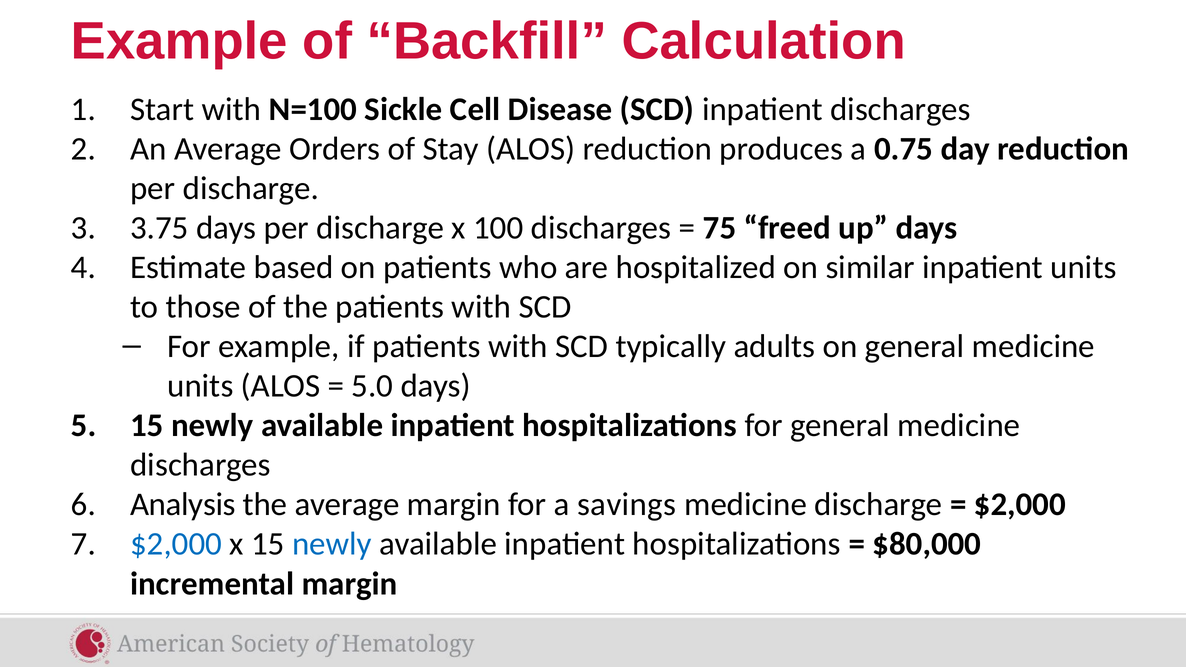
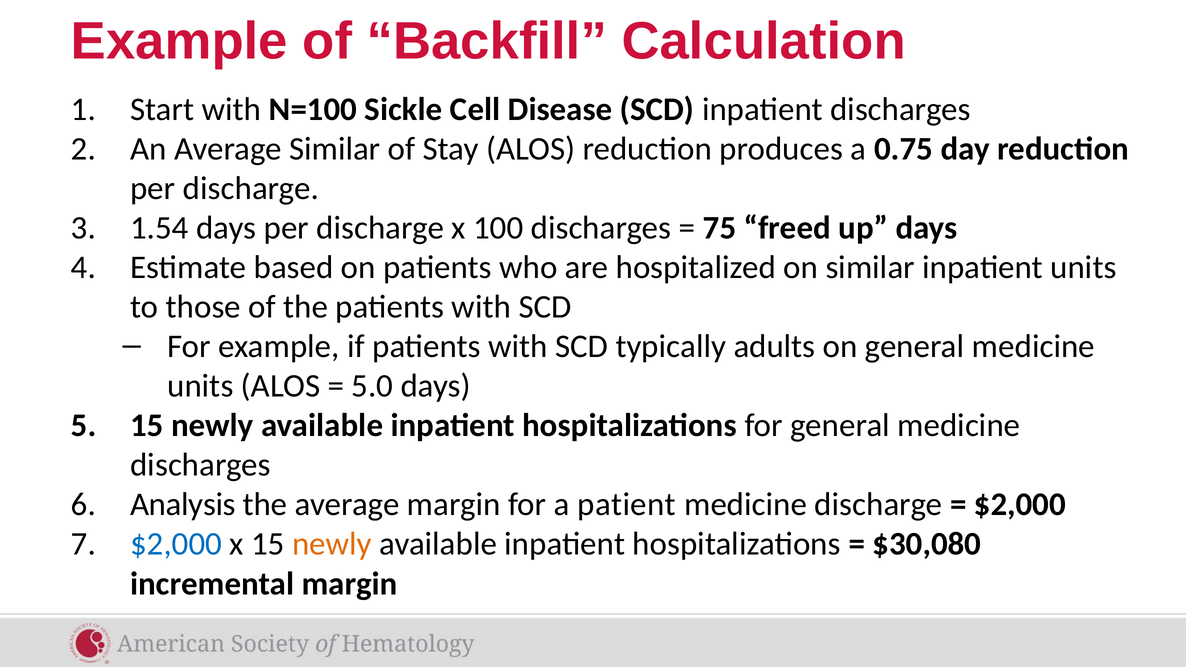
Average Orders: Orders -> Similar (335, 149)
3.75: 3.75 -> 1.54 (159, 228)
savings: savings -> patient (627, 505)
newly colour: blue -> orange (332, 544)
$80,000: $80,000 -> $30,080 (927, 544)
